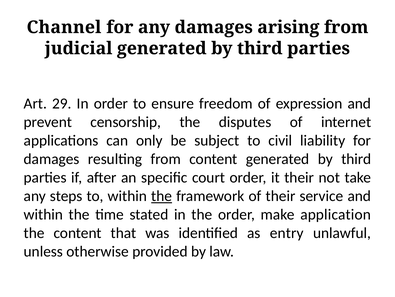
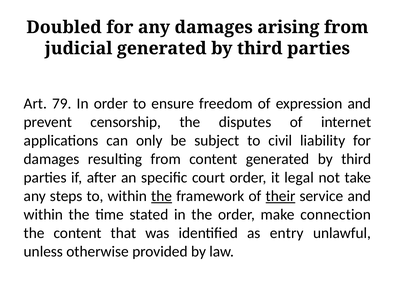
Channel: Channel -> Doubled (64, 27)
29: 29 -> 79 (62, 103)
it their: their -> legal (299, 177)
their underline: none -> present (281, 196)
application: application -> connection (336, 214)
